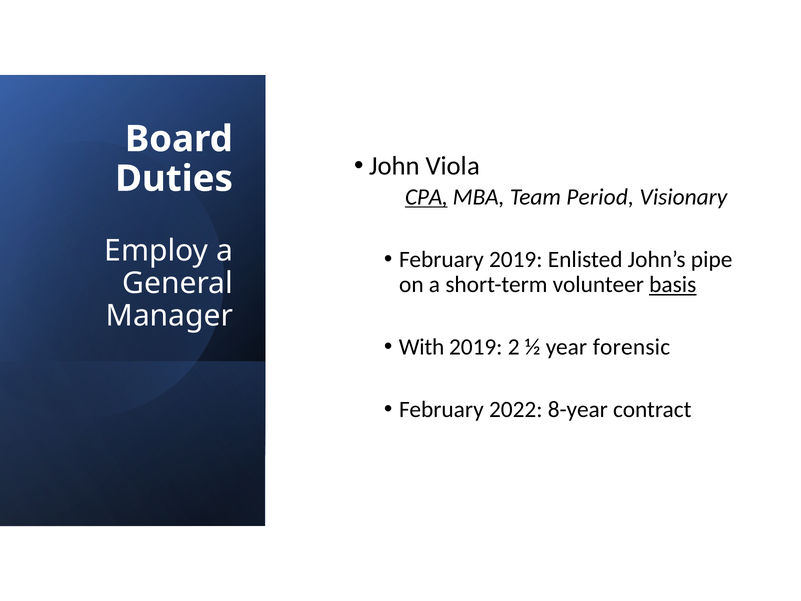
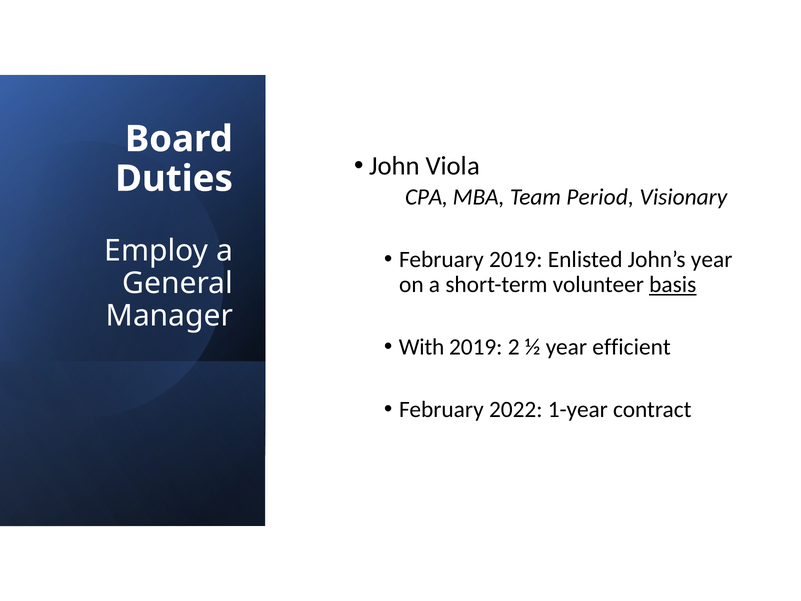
CPA underline: present -> none (426, 197)
John’s pipe: pipe -> year (712, 259)
forensic: forensic -> efficient (632, 347)
8-year: 8-year -> 1-year (578, 409)
